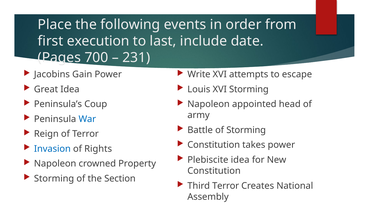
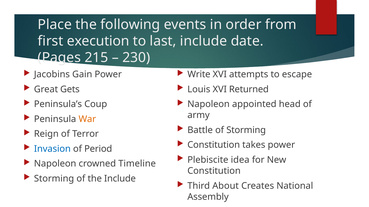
700: 700 -> 215 (96, 58)
231: 231 -> 230 (136, 58)
Great Idea: Idea -> Gets (70, 90)
XVI Storming: Storming -> Returned (249, 90)
War colour: blue -> orange (87, 119)
Rights: Rights -> Period (98, 149)
Property: Property -> Timeline (137, 164)
the Section: Section -> Include (120, 179)
Third Terror: Terror -> About (226, 186)
